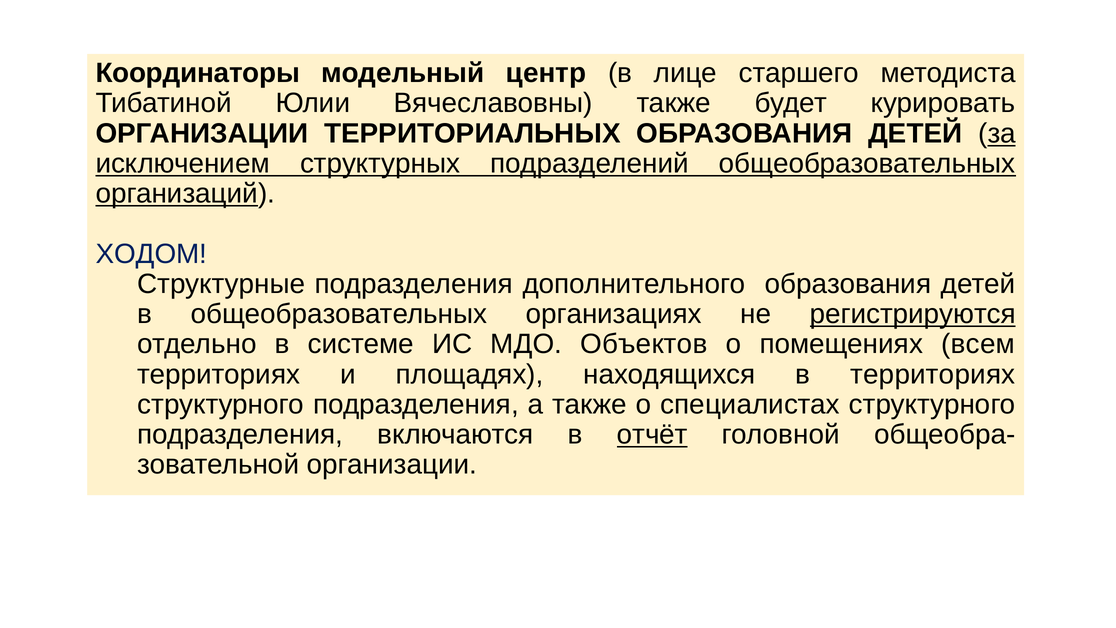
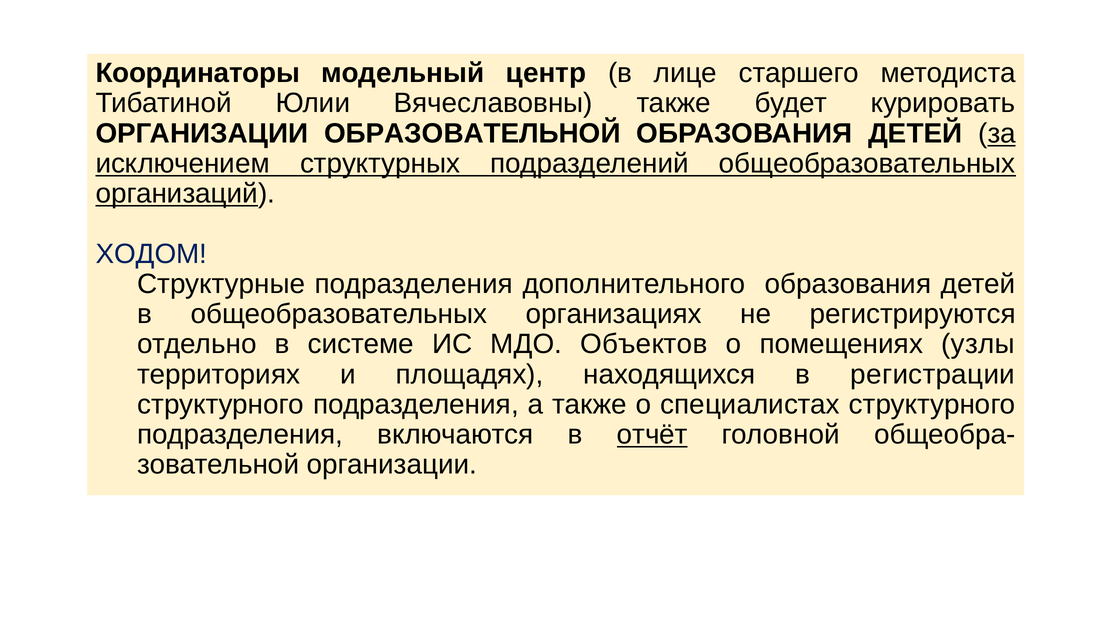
ТЕРРИТОРИАЛЬНЫХ: ТЕРРИТОРИАЛЬНЫХ -> ОБРАЗОВАТЕЛЬНОЙ (472, 133)
регистрируются underline: present -> none (913, 314)
всем: всем -> узлы (978, 344)
в территориях: территориях -> регистрации (933, 374)
